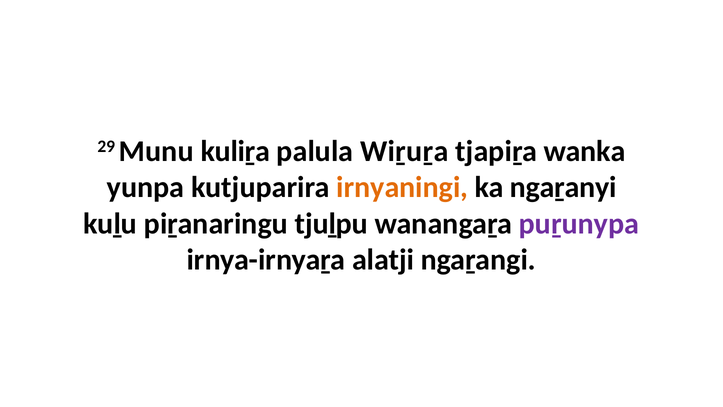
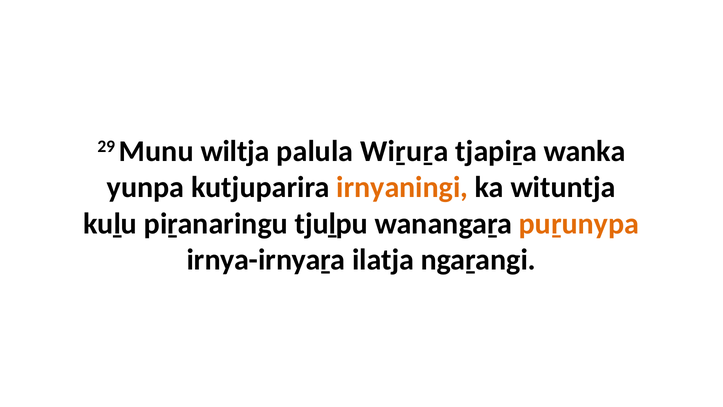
kuliṟa: kuliṟa -> wiltja (235, 151)
ngaṟanyi: ngaṟanyi -> wituntja (563, 187)
puṟunypa colour: purple -> orange (579, 223)
alatji: alatji -> ilatja (383, 260)
